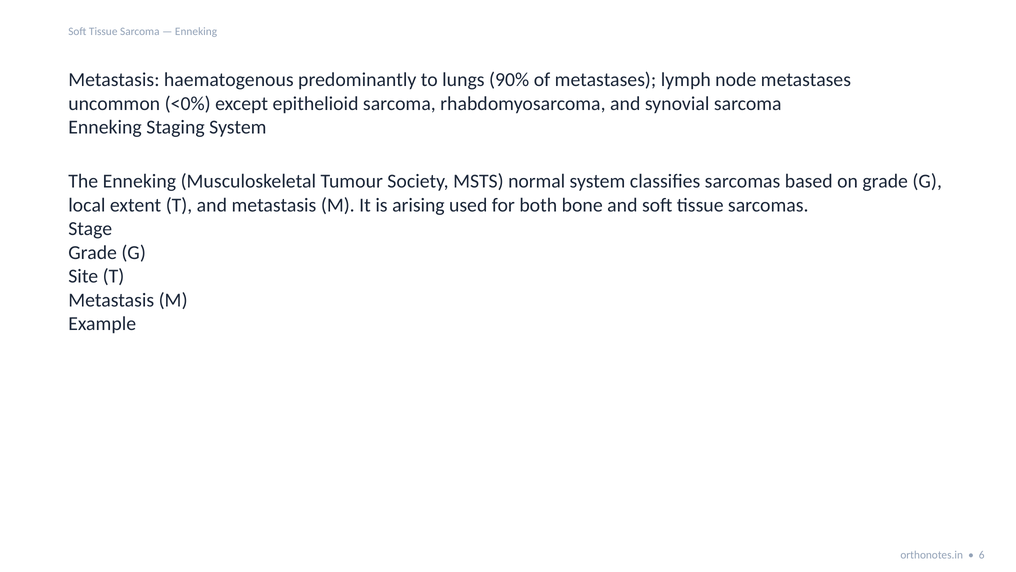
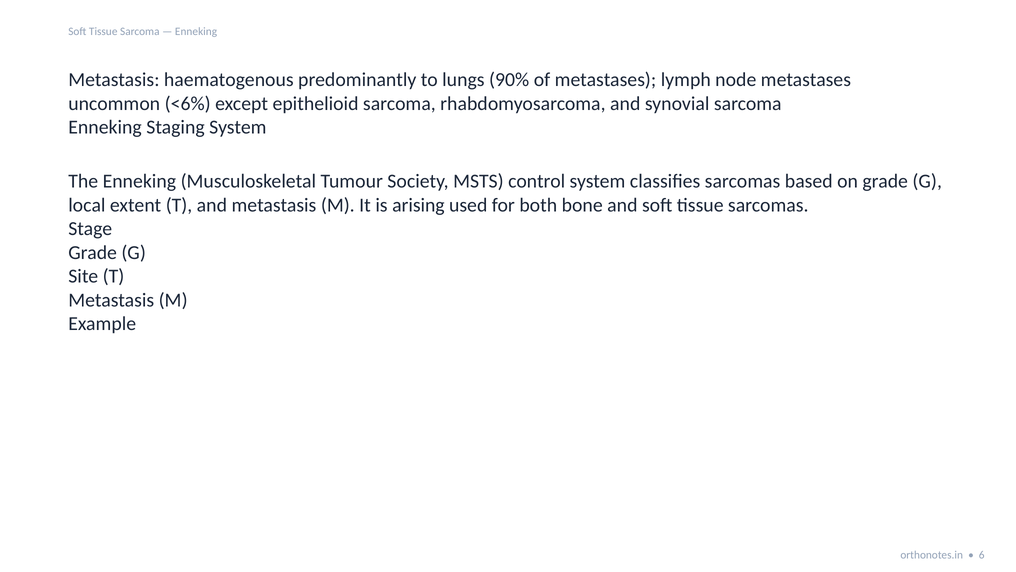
<0%: <0% -> <6% (188, 103)
normal: normal -> control (537, 181)
